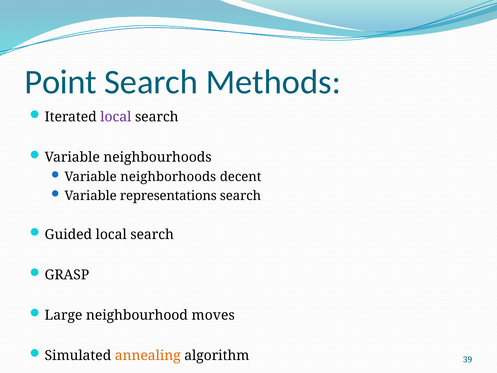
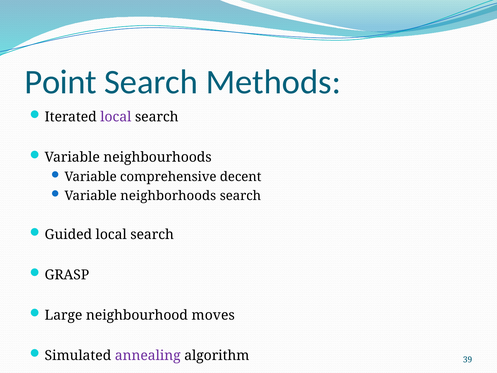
neighborhoods: neighborhoods -> comprehensive (168, 177)
representations: representations -> neighborhoods (168, 196)
annealing colour: orange -> purple (148, 355)
